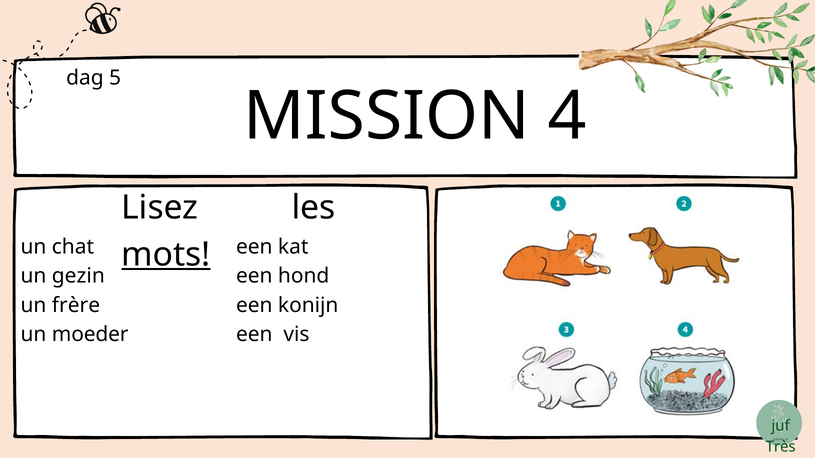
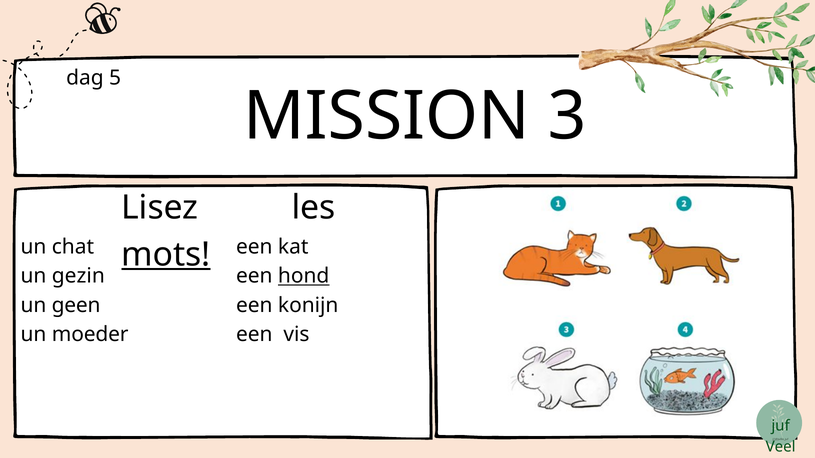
4: 4 -> 3 (567, 116)
hond underline: none -> present (304, 276)
frère: frère -> geen (76, 305)
Très: Très -> Veel (781, 447)
